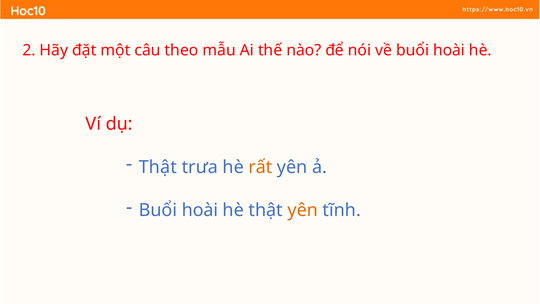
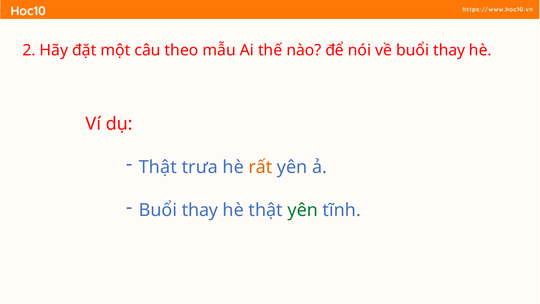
về buổi hoài: hoài -> thay (449, 50)
hoài: hoài -> thay (200, 210)
yên colour: orange -> green (303, 210)
